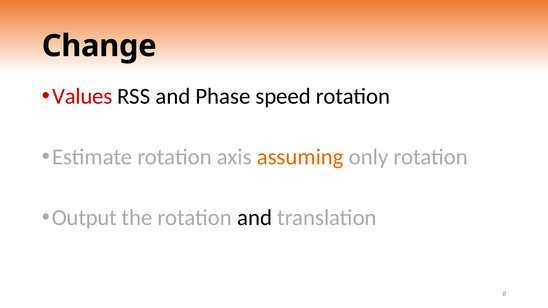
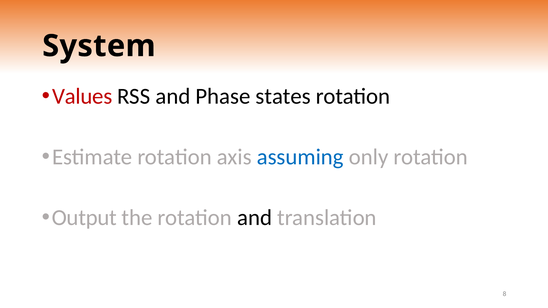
Change: Change -> System (99, 46)
speed: speed -> states (283, 96)
assuming colour: orange -> blue (300, 157)
